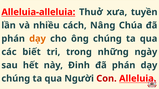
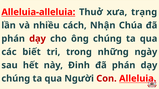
tuyền: tuyền -> trạng (144, 12)
Nâng: Nâng -> Nhận (103, 25)
dạy colour: orange -> red (38, 39)
